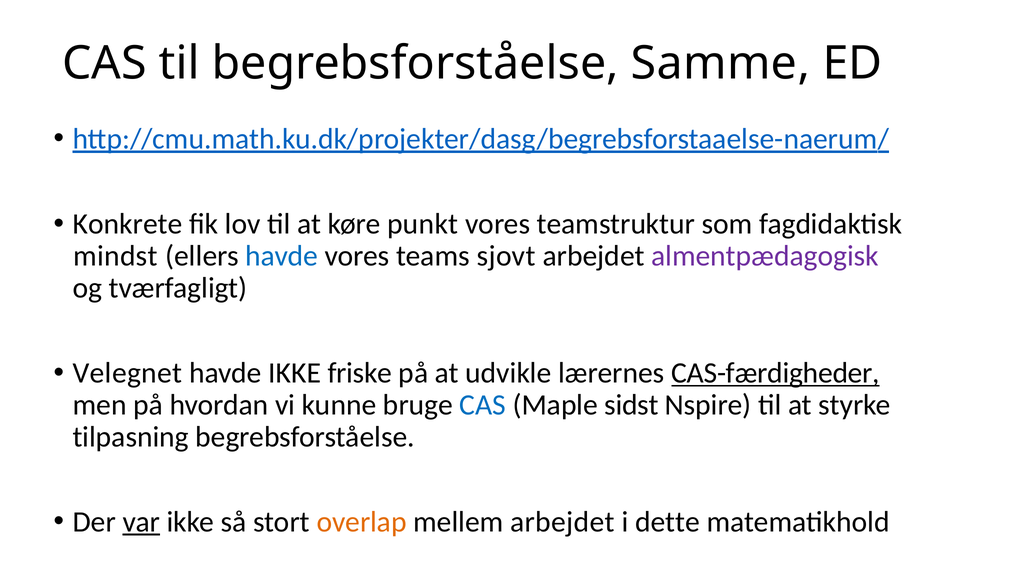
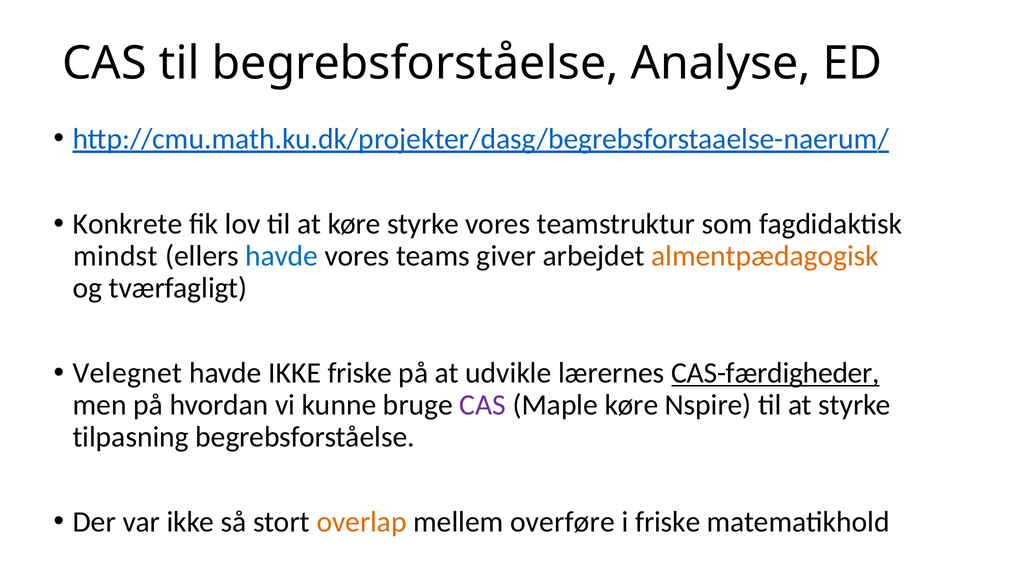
Samme: Samme -> Analyse (721, 64)
køre punkt: punkt -> styrke (423, 224)
sjovt: sjovt -> giver (506, 256)
almentpædagogisk colour: purple -> orange (765, 256)
CAS colour: blue -> purple (483, 405)
Maple sidst: sidst -> køre (631, 405)
var underline: present -> none (141, 522)
mellem arbejdet: arbejdet -> overføre (563, 522)
i dette: dette -> friske (668, 522)
